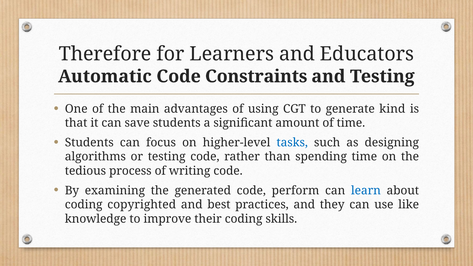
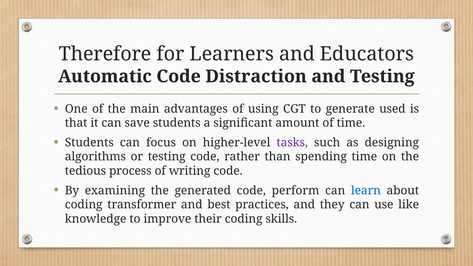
Constraints: Constraints -> Distraction (256, 76)
kind: kind -> used (392, 109)
tasks colour: blue -> purple (292, 143)
copyrighted: copyrighted -> transformer (142, 205)
